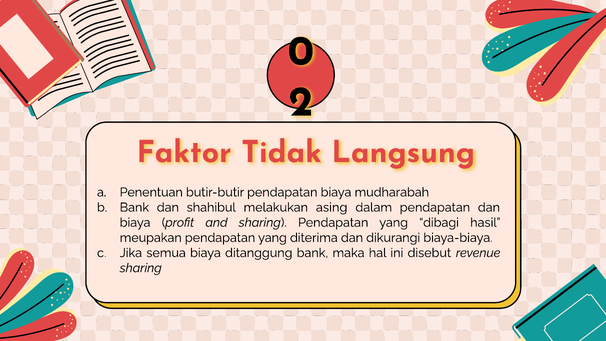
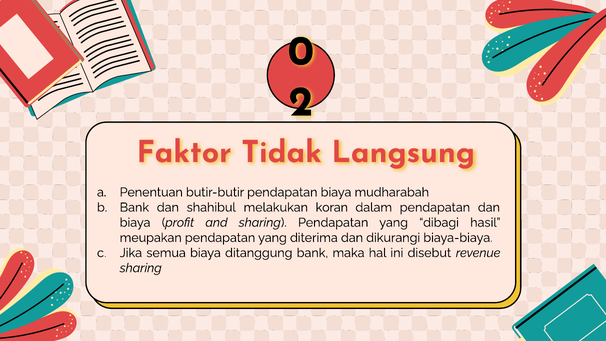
asing: asing -> koran (332, 207)
